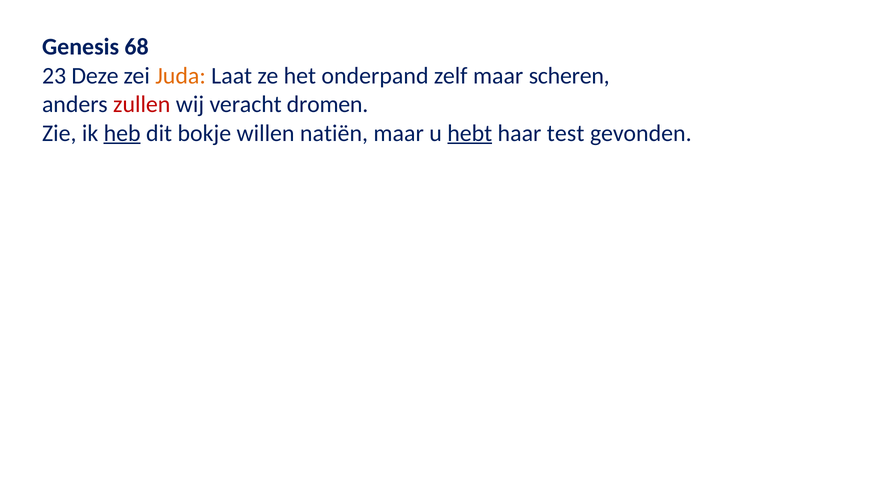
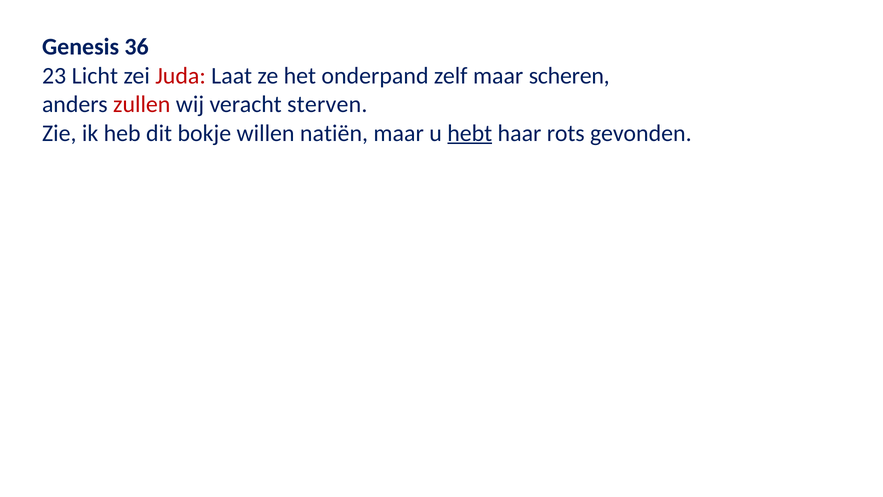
68: 68 -> 36 (137, 47)
Deze: Deze -> Licht (95, 76)
Juda colour: orange -> red (181, 76)
dromen: dromen -> sterven (327, 104)
heb underline: present -> none (122, 133)
test: test -> rots (566, 133)
